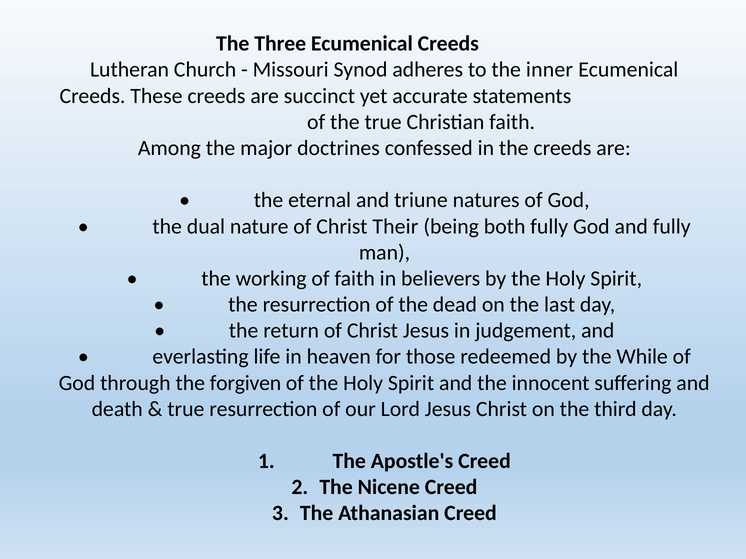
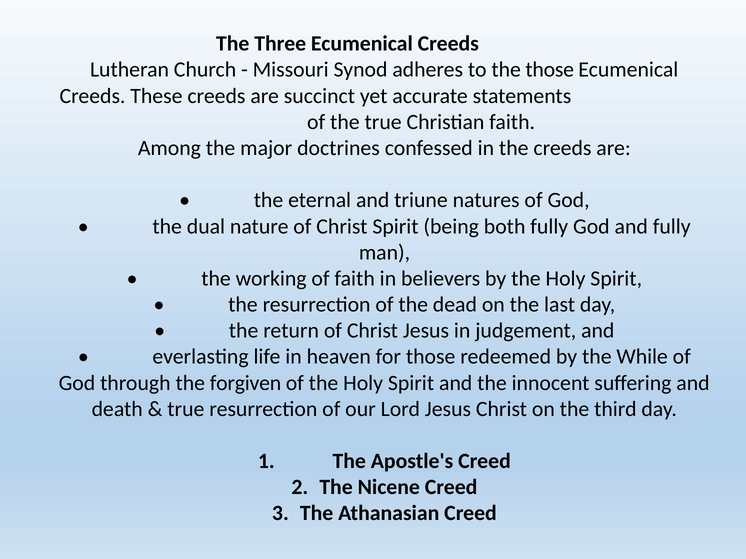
the inner: inner -> those (550, 70)
Christ Their: Their -> Spirit (396, 227)
